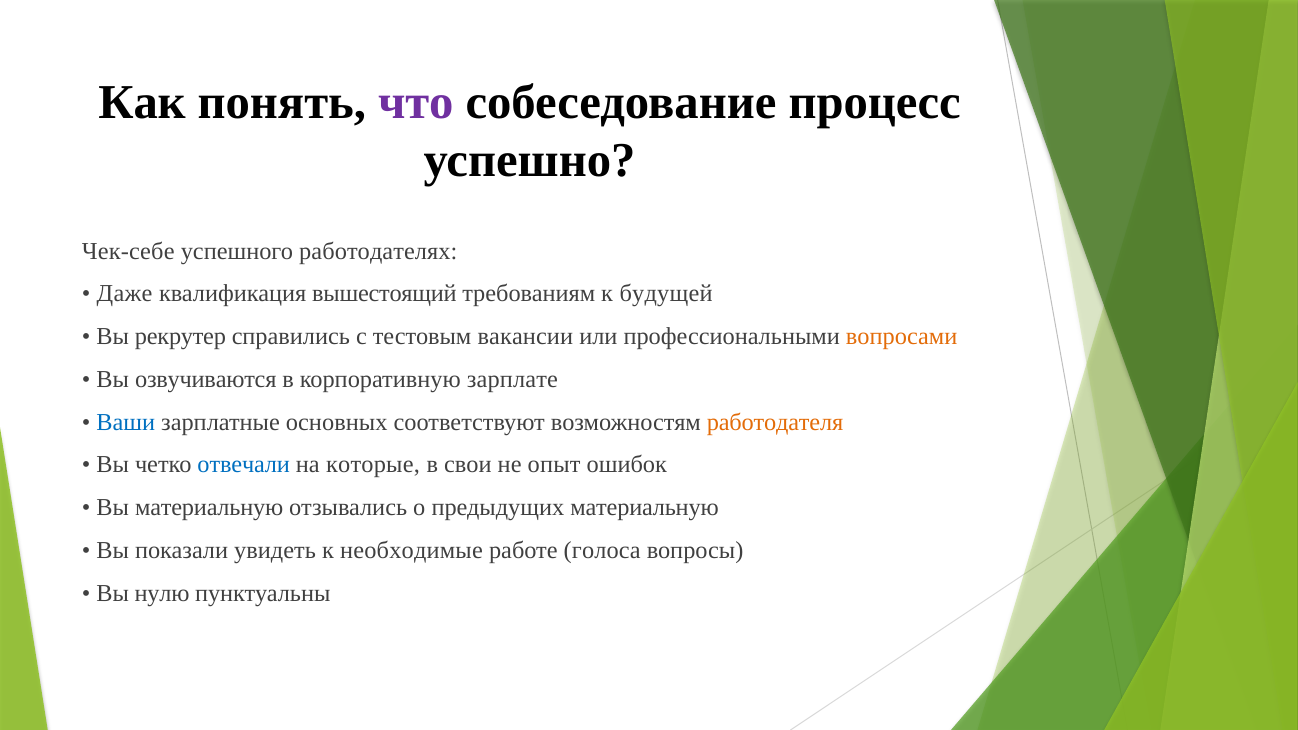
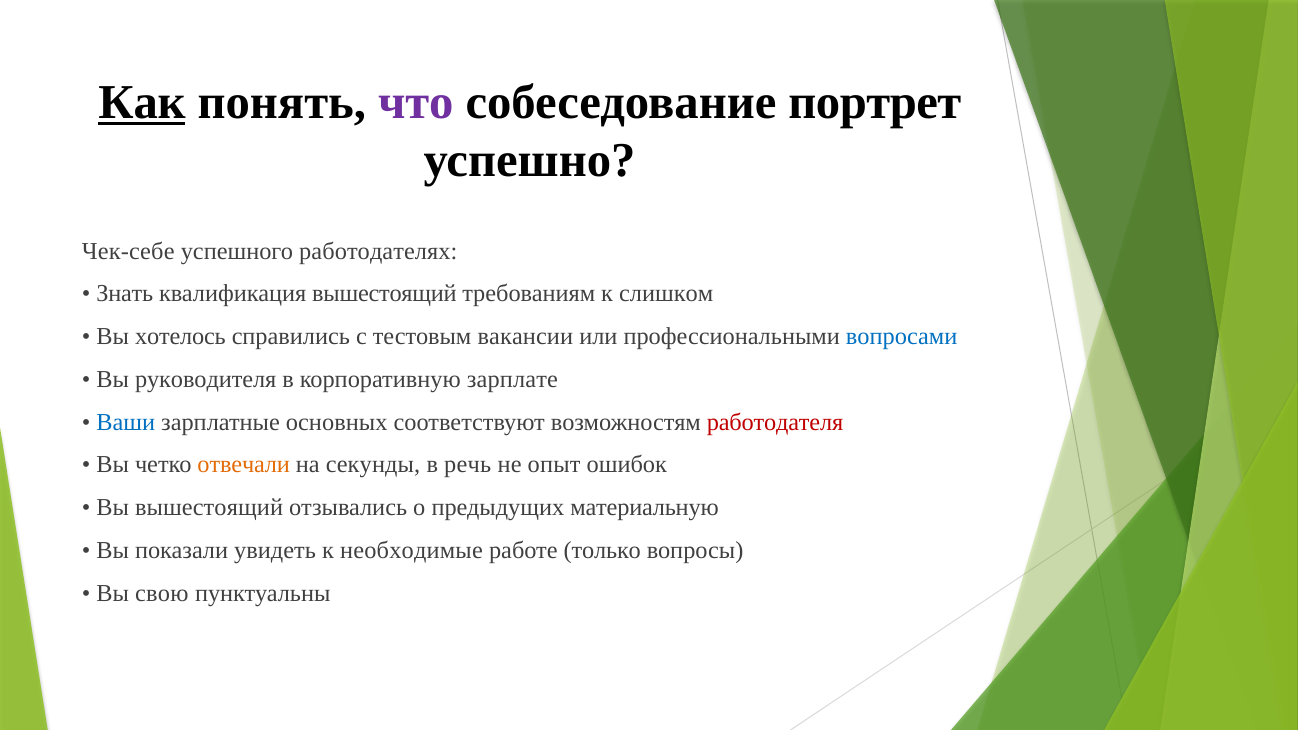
Как underline: none -> present (142, 102)
процесс: процесс -> портрет (875, 102)
Даже: Даже -> Знать (125, 294)
будущей: будущей -> слишком (666, 294)
рекрутер: рекрутер -> хотелось (180, 337)
вопросами colour: orange -> blue (902, 337)
озвучиваются: озвучиваются -> руководителя (206, 379)
работодателя colour: orange -> red (775, 422)
отвечали colour: blue -> orange (244, 465)
которые: которые -> секунды (373, 465)
свои: свои -> речь (468, 465)
Вы материальную: материальную -> вышестоящий (209, 508)
голоса: голоса -> только (602, 550)
нулю: нулю -> свою (162, 593)
